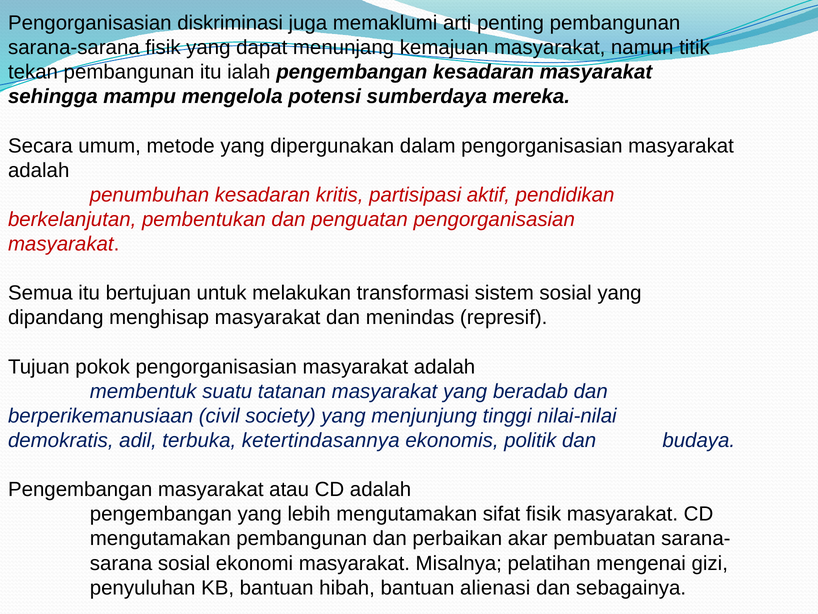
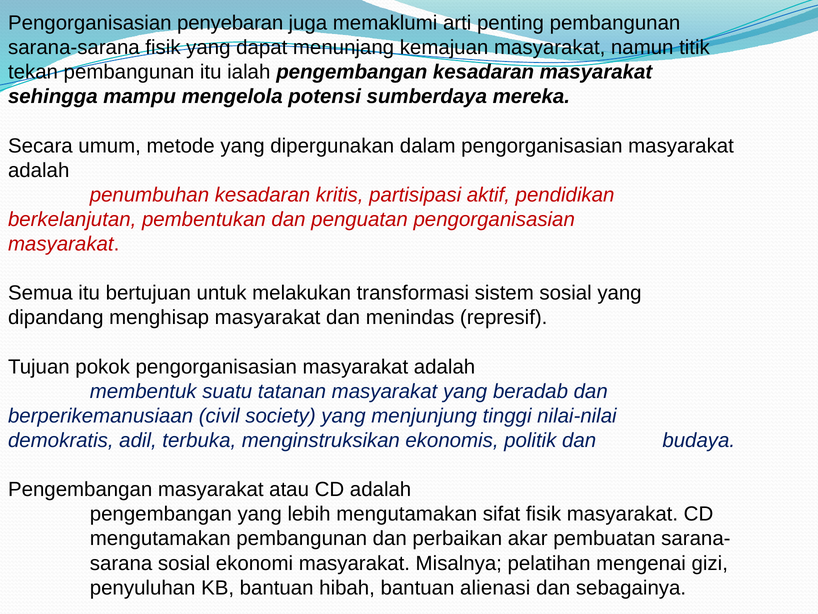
diskriminasi: diskriminasi -> penyebaran (230, 23)
ketertindasannya: ketertindasannya -> menginstruksikan (321, 440)
